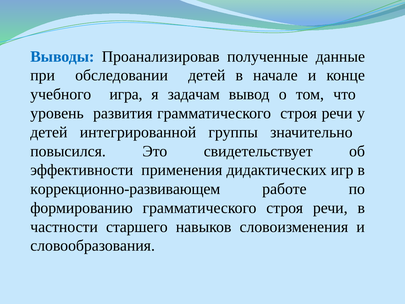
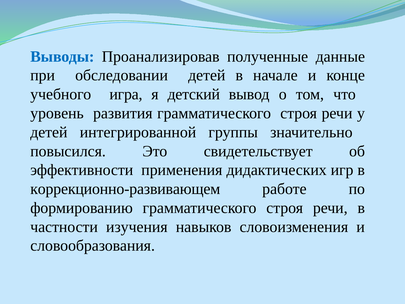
задачам: задачам -> детский (194, 94)
старшего: старшего -> изучения (137, 227)
